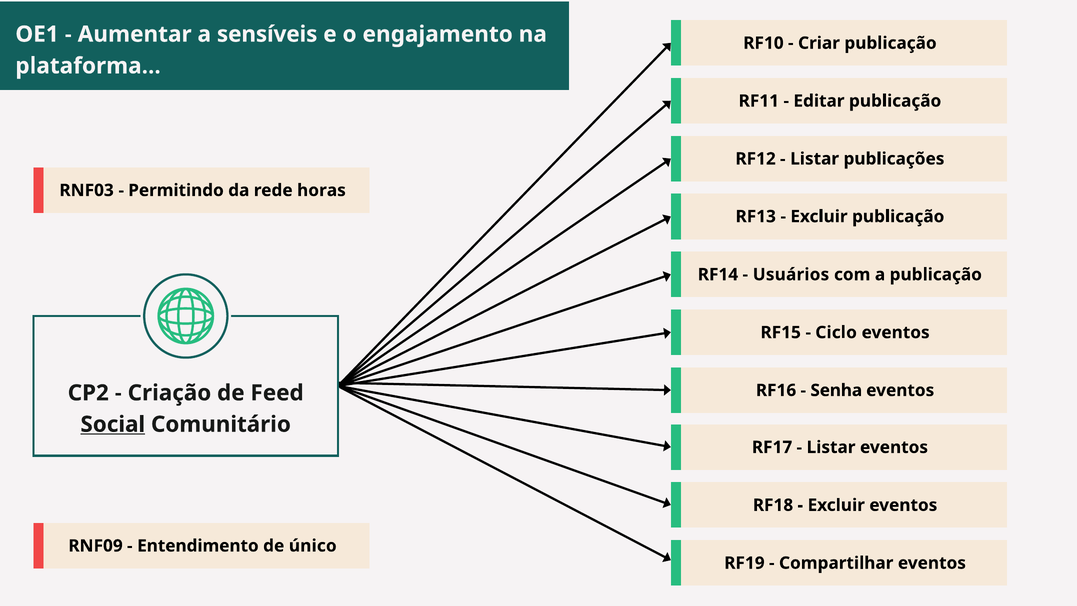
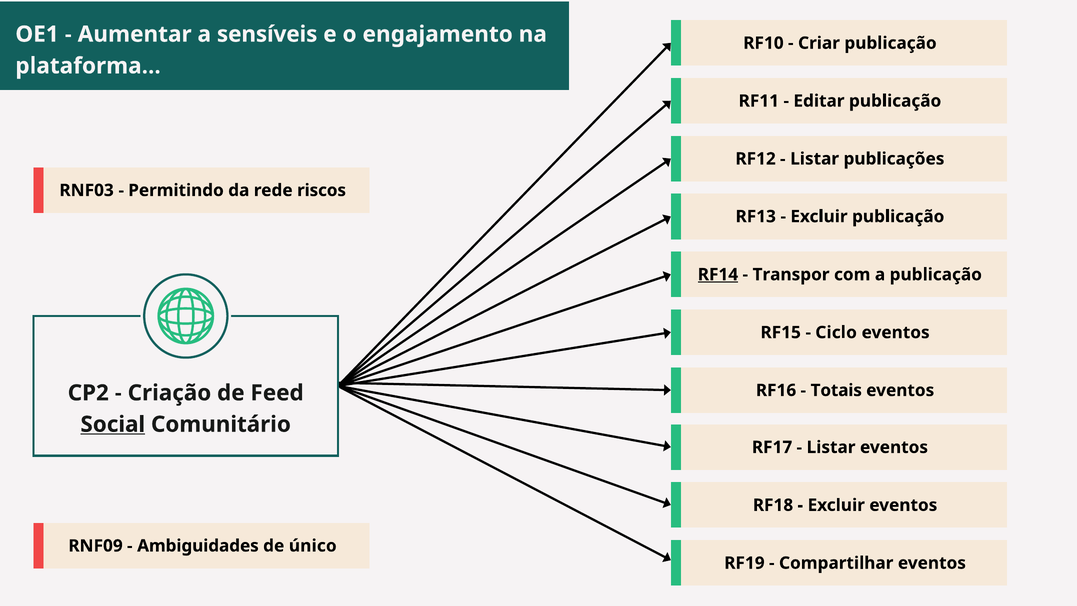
horas: horas -> riscos (322, 190)
RF14 underline: none -> present (718, 274)
Usuários: Usuários -> Transpor (791, 274)
Senha: Senha -> Totais (836, 390)
Entendimento: Entendimento -> Ambiguidades (198, 546)
